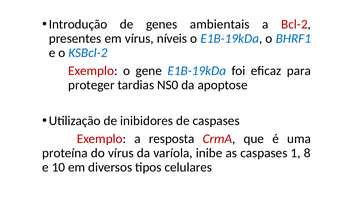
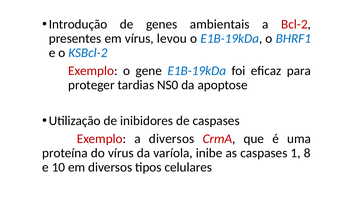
níveis: níveis -> levou (172, 38)
a resposta: resposta -> diversos (172, 139)
